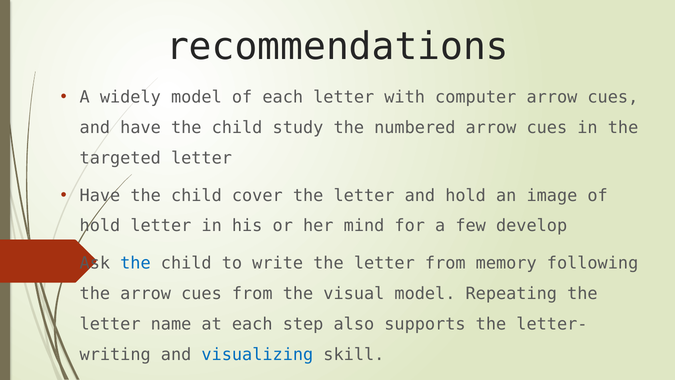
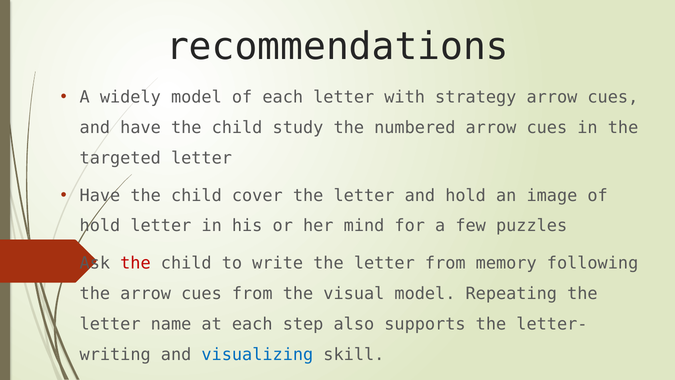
computer: computer -> strategy (476, 97)
develop: develop -> puzzles (532, 226)
the colour: blue -> red (135, 263)
